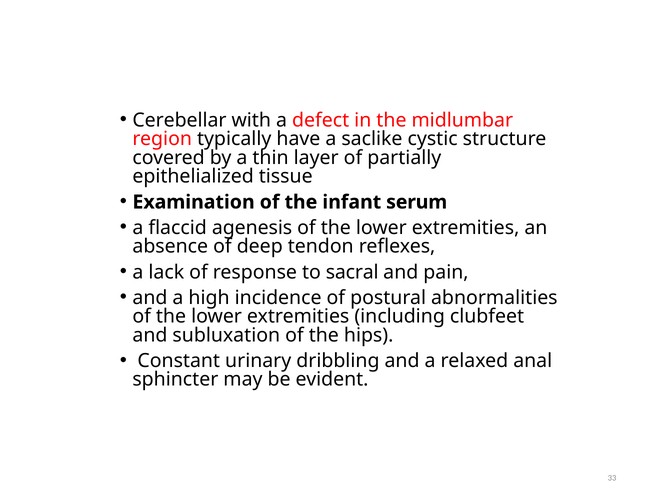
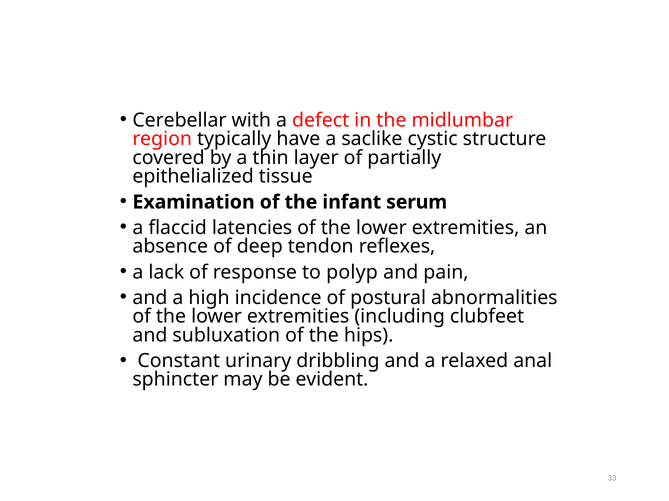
agenesis: agenesis -> latencies (252, 228)
sacral: sacral -> polyp (352, 273)
